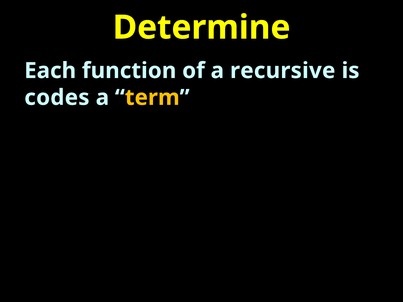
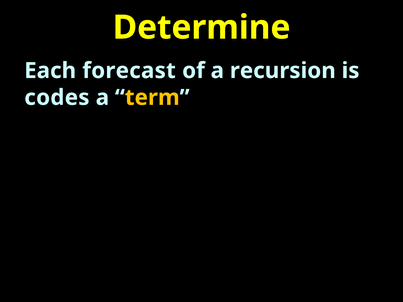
function: function -> forecast (129, 71)
recursive: recursive -> recursion (283, 71)
